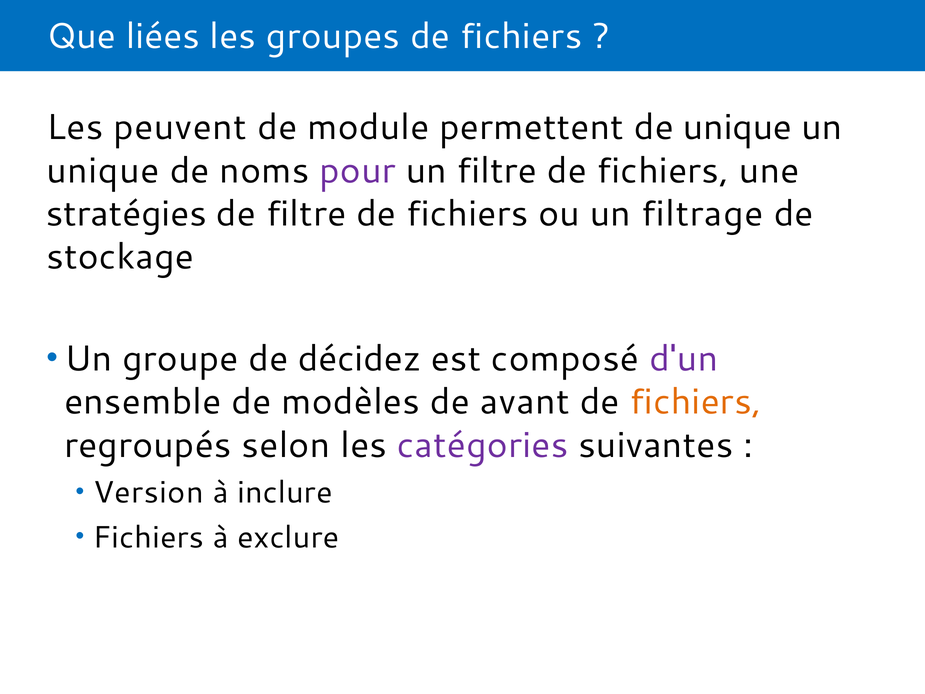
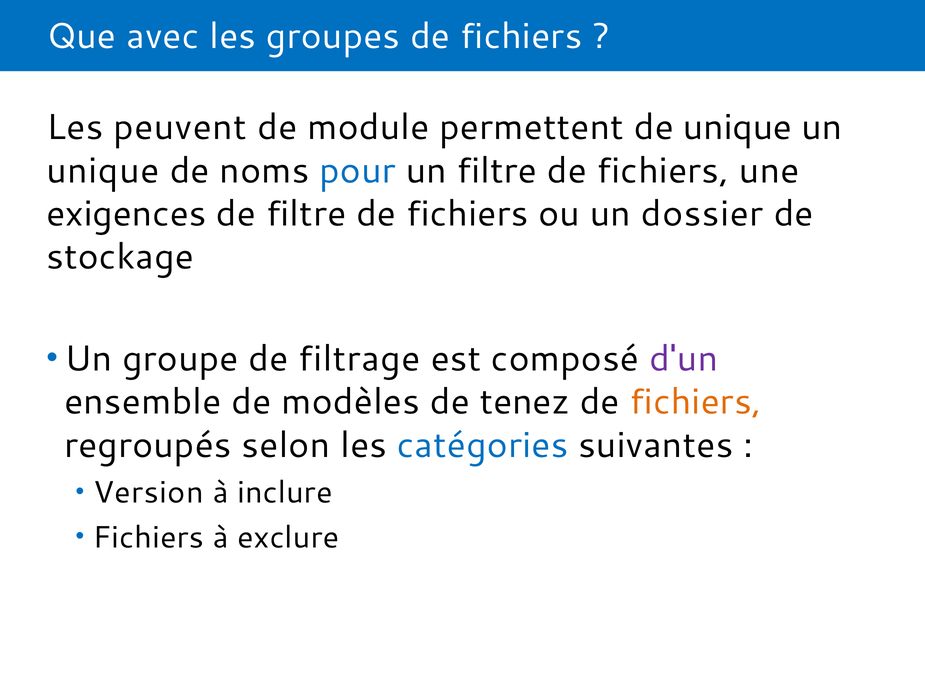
liées: liées -> avec (163, 37)
pour colour: purple -> blue (358, 171)
stratégies: stratégies -> exigences (126, 214)
filtrage: filtrage -> dossier (702, 214)
décidez: décidez -> filtrage (359, 359)
avant: avant -> tenez (525, 402)
catégories colour: purple -> blue (483, 445)
